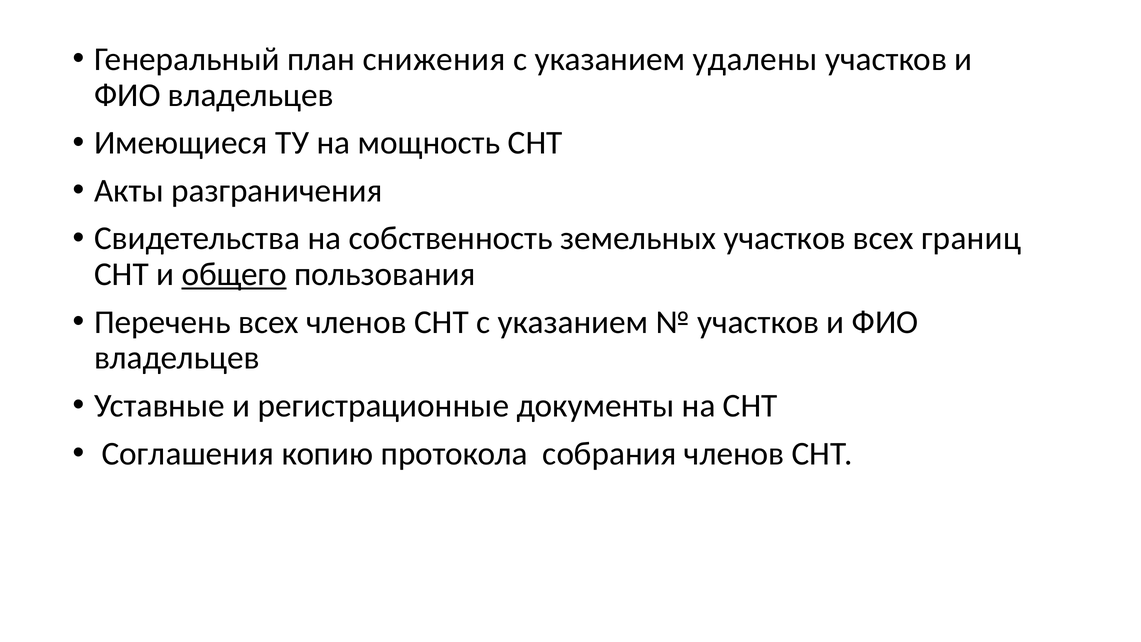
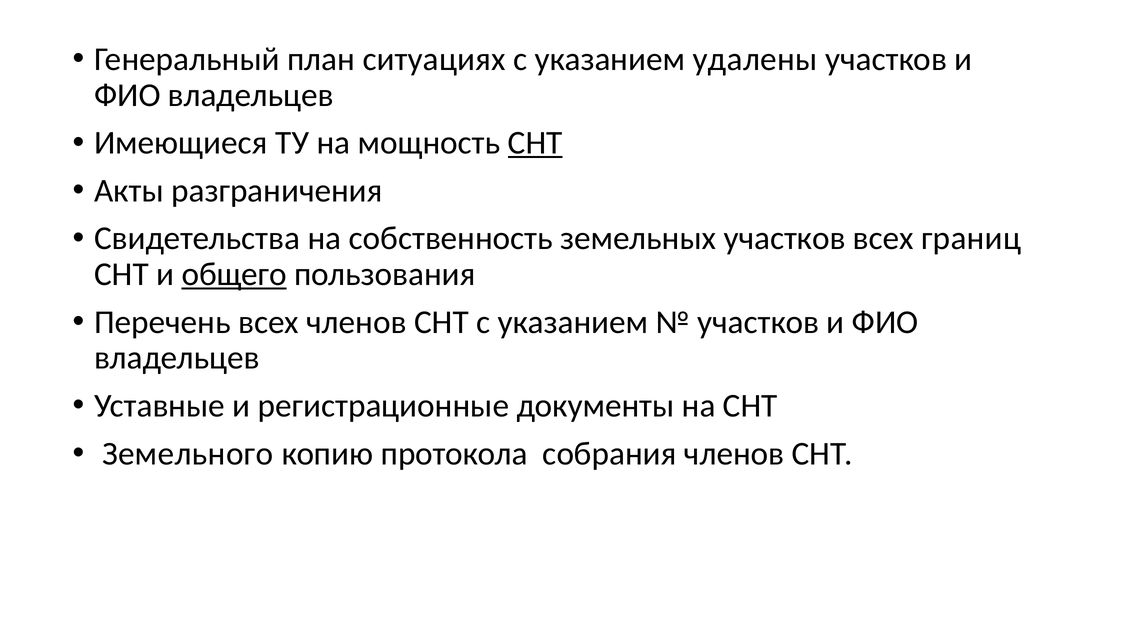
снижения: снижения -> ситуациях (434, 59)
СНТ underline: none -> present (535, 143)
Соглашения: Соглашения -> Земельного (188, 453)
